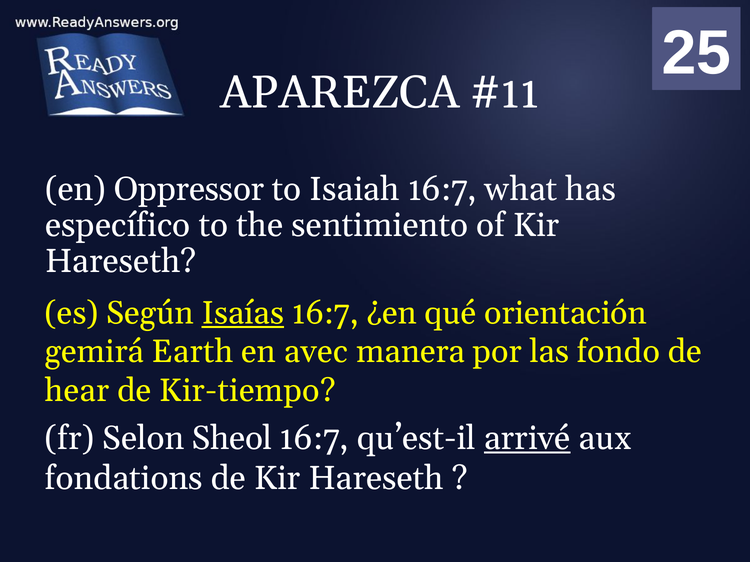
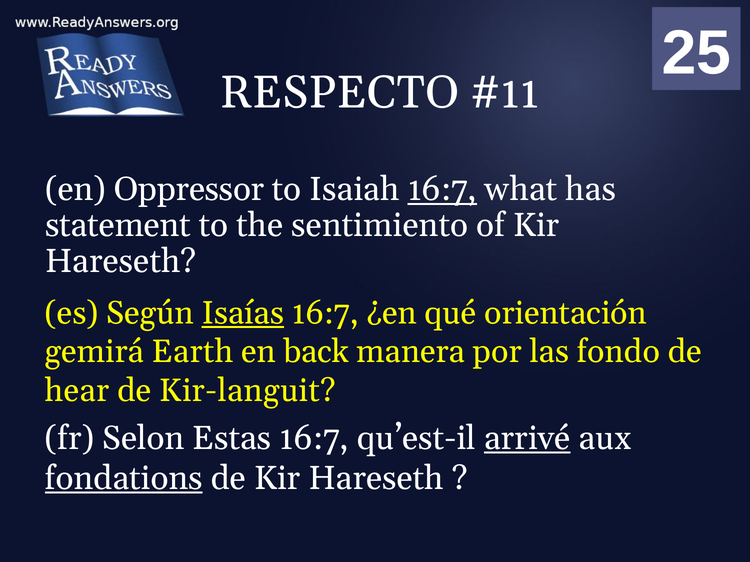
APAREZCA: APAREZCA -> RESPECTO (340, 93)
16:7 underline: none -> present (442, 190)
específico: específico -> statement (118, 226)
avec: avec -> back (316, 352)
Kir-tiempo: Kir-tiempo -> Kir-languit (248, 391)
Sheol: Sheol -> Estas (232, 439)
fondations underline: none -> present (124, 479)
